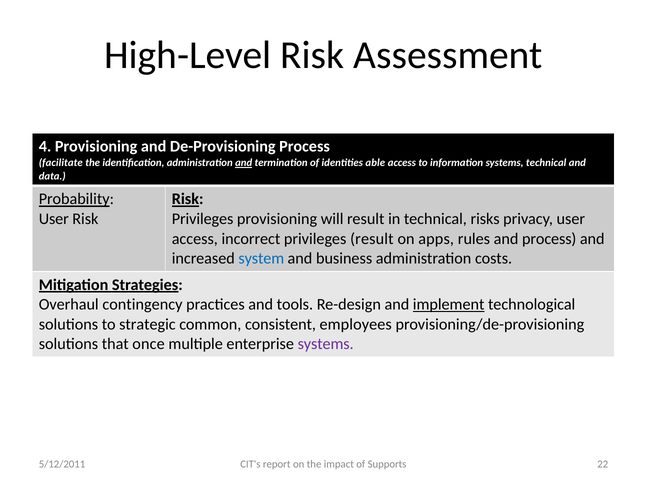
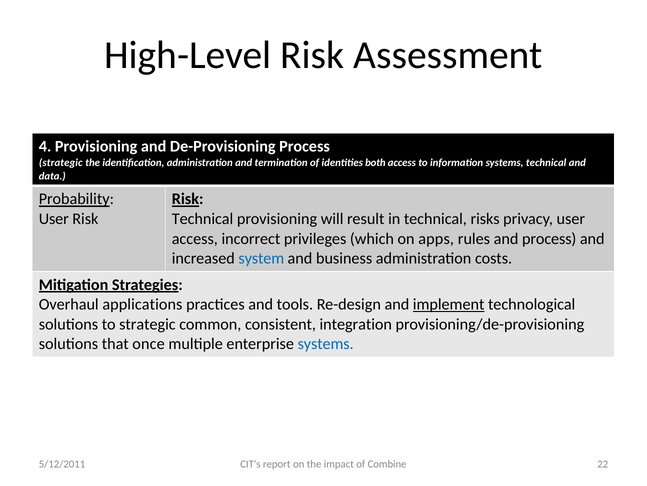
facilitate: facilitate -> strategic (61, 163)
and underline: present -> none (244, 163)
able: able -> both (375, 163)
Privileges: Privileges -> Technical (203, 219)
privileges result: result -> which (372, 238)
contingency: contingency -> applications (142, 304)
employees: employees -> integration (356, 324)
systems colour: purple -> blue (326, 344)
Supports: Supports -> Combine (387, 463)
